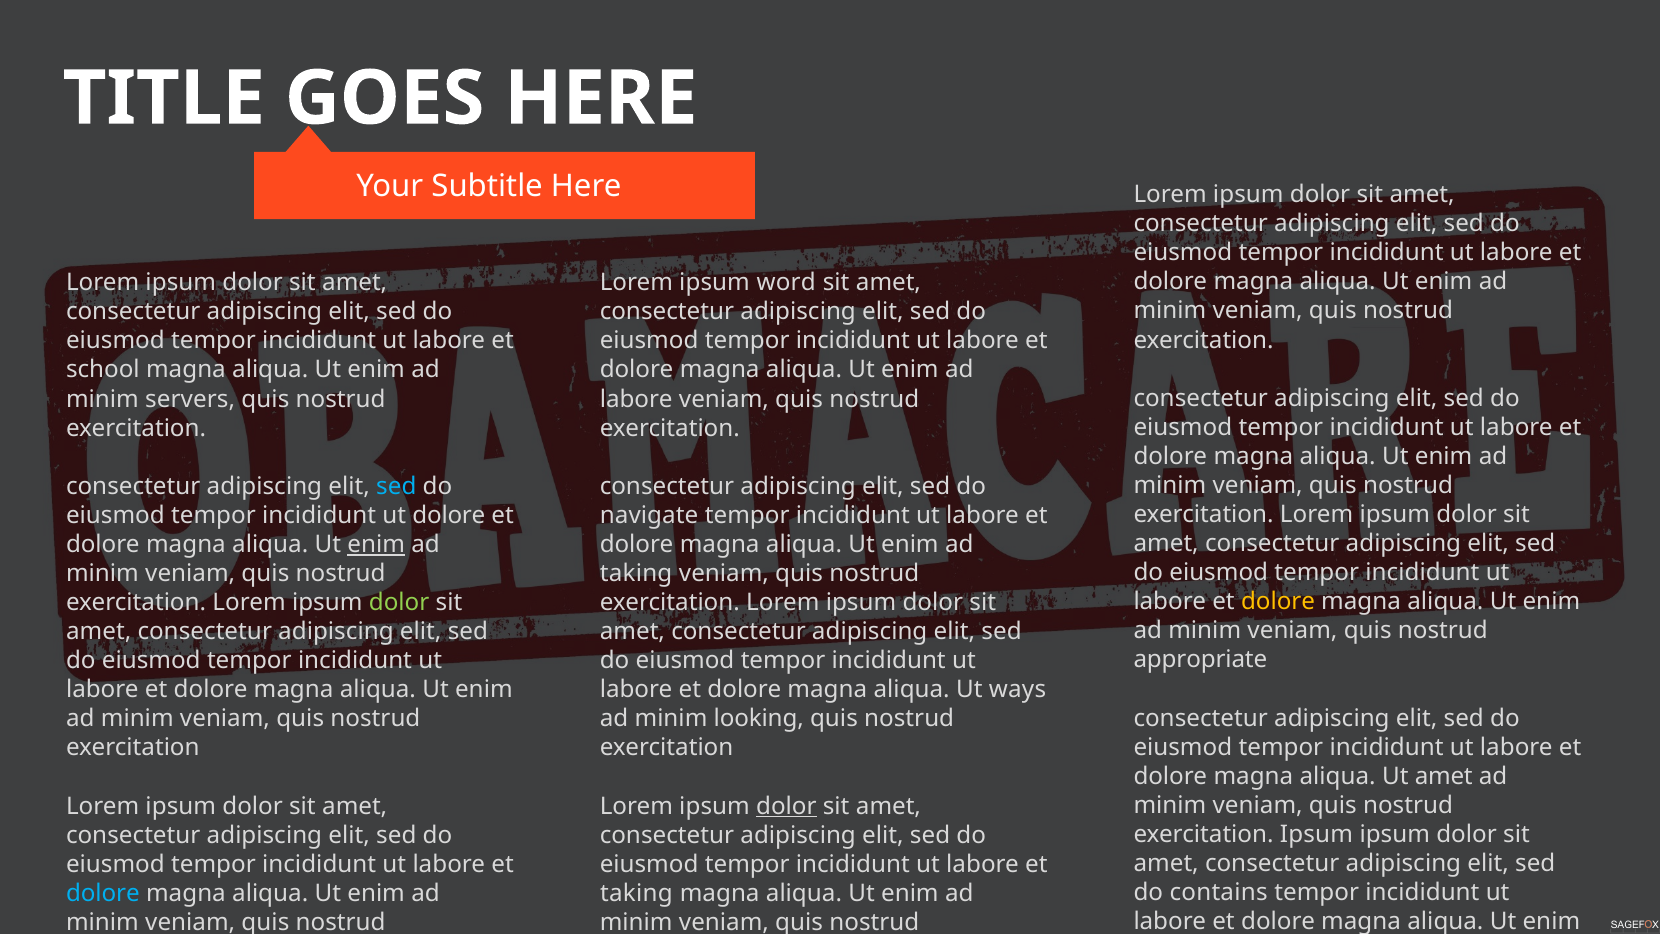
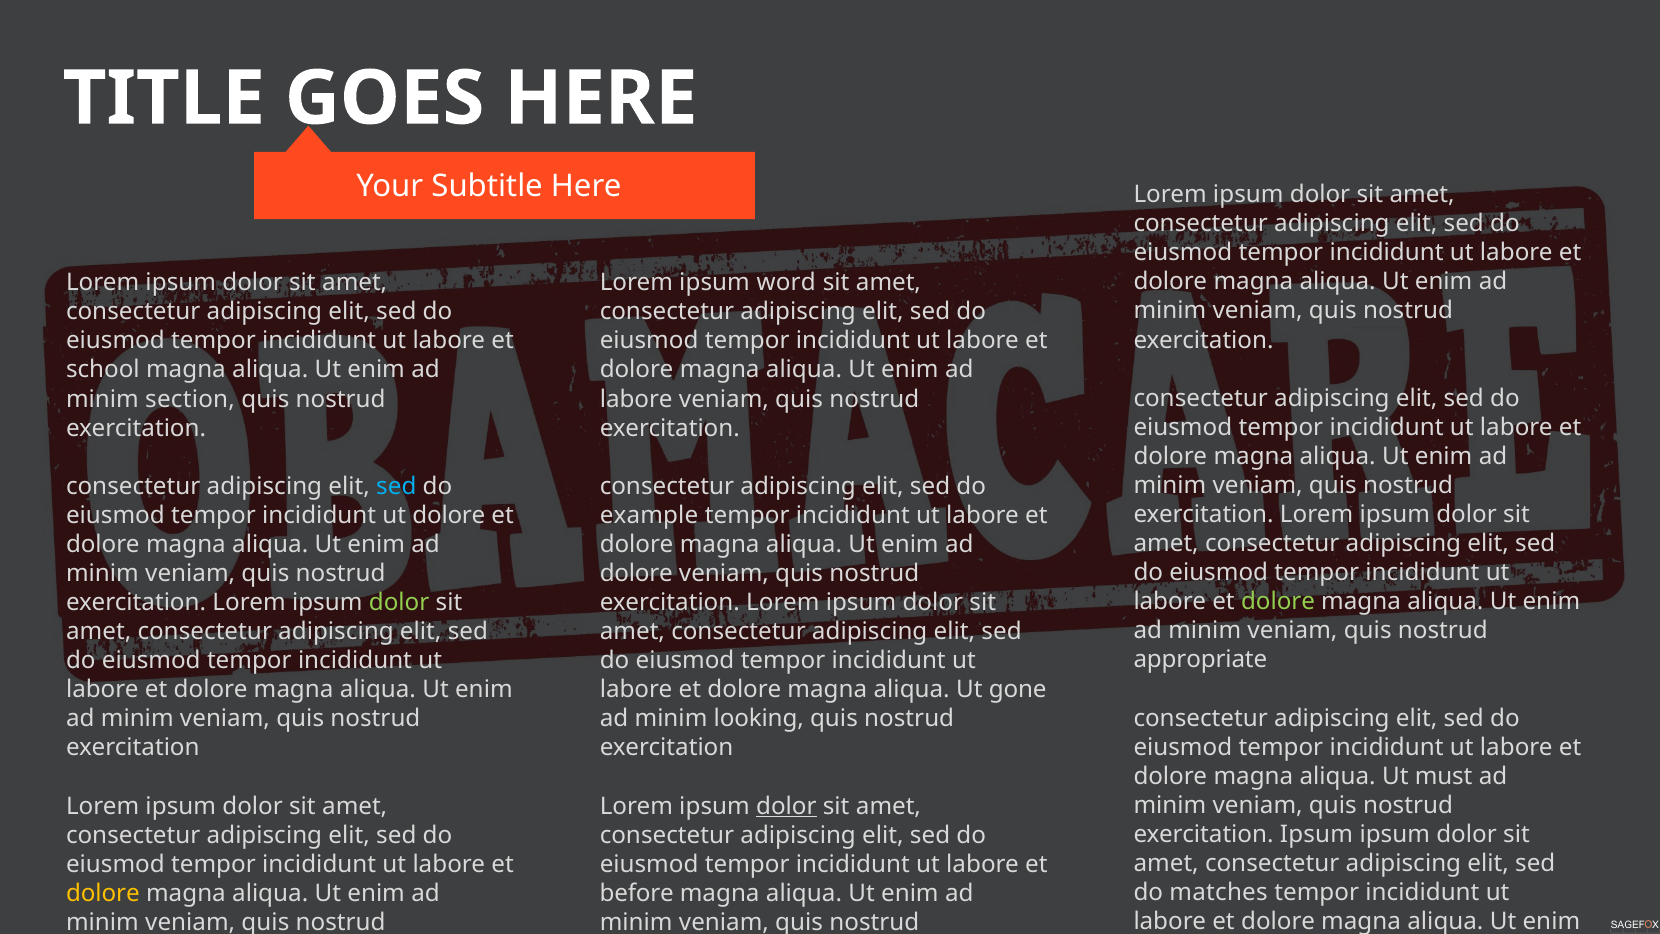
servers: servers -> section (190, 399)
navigate: navigate -> example (649, 515)
enim underline: present -> none (376, 544)
taking: taking -> dolore (636, 573)
dolore colour: yellow -> light green (1278, 602)
ways: ways -> gone (1018, 690)
Ut amet: amet -> must (1444, 776)
contains: contains -> matches (1219, 892)
dolore colour: light blue -> yellow (103, 893)
taking: taking -> before (637, 893)
